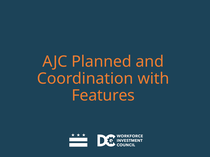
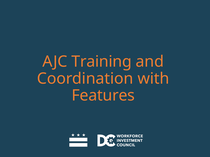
Planned: Planned -> Training (102, 62)
